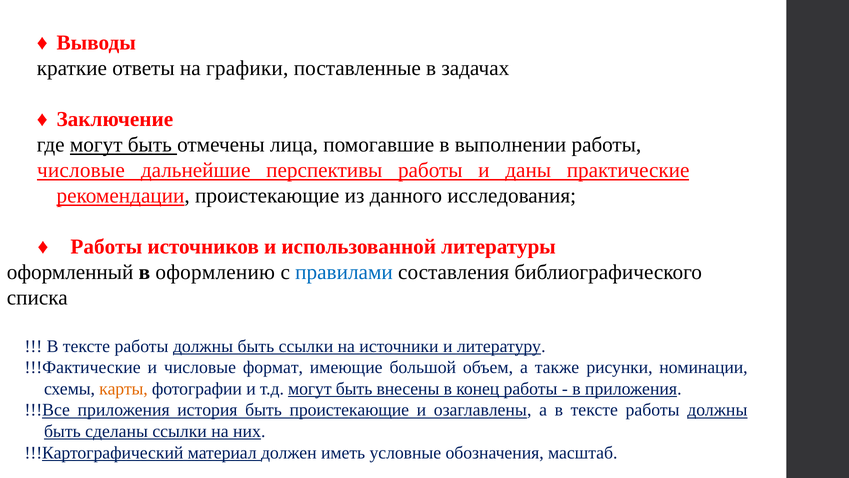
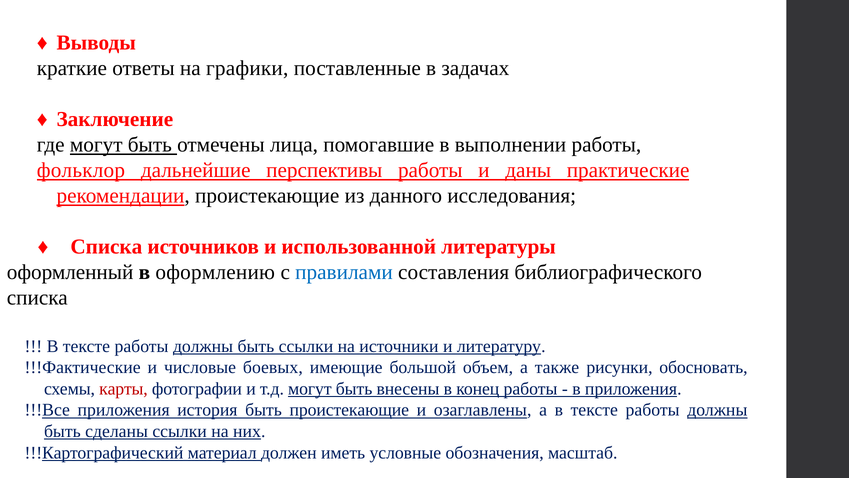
числовые: числовые -> фольклор (81, 170)
Работы: Работы -> Списка (106, 247)
формат: формат -> боевых (273, 367)
номинации: номинации -> обосновать (703, 367)
карты colour: orange -> red (123, 389)
